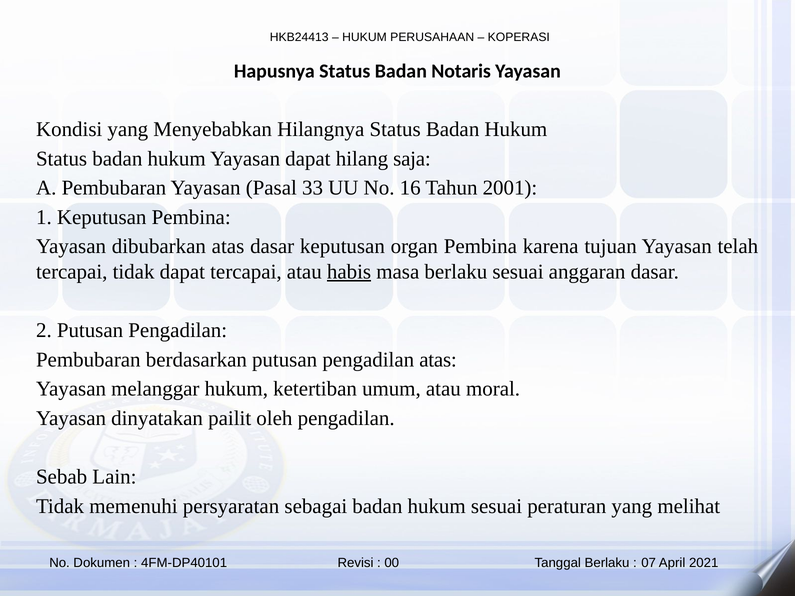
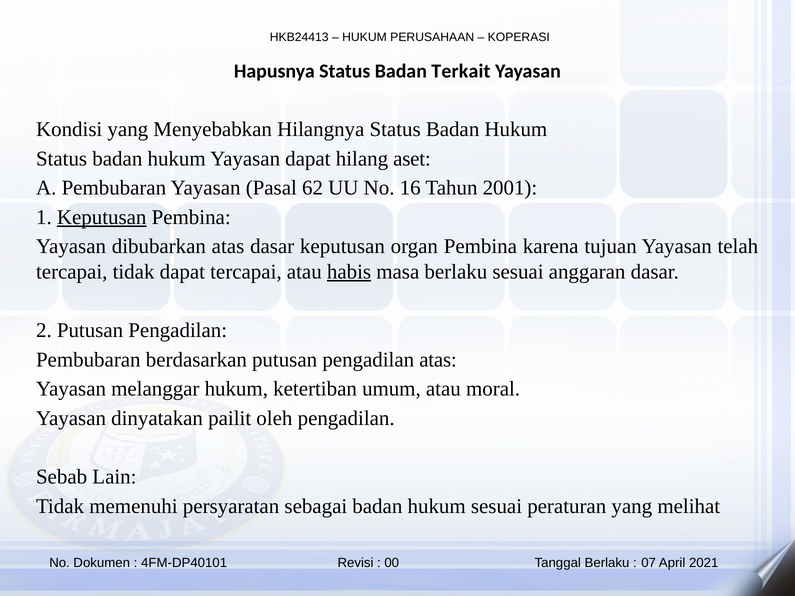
Notaris: Notaris -> Terkait (461, 71)
saja: saja -> aset (412, 159)
33: 33 -> 62 (313, 188)
Keputusan underline: none -> present (102, 217)
